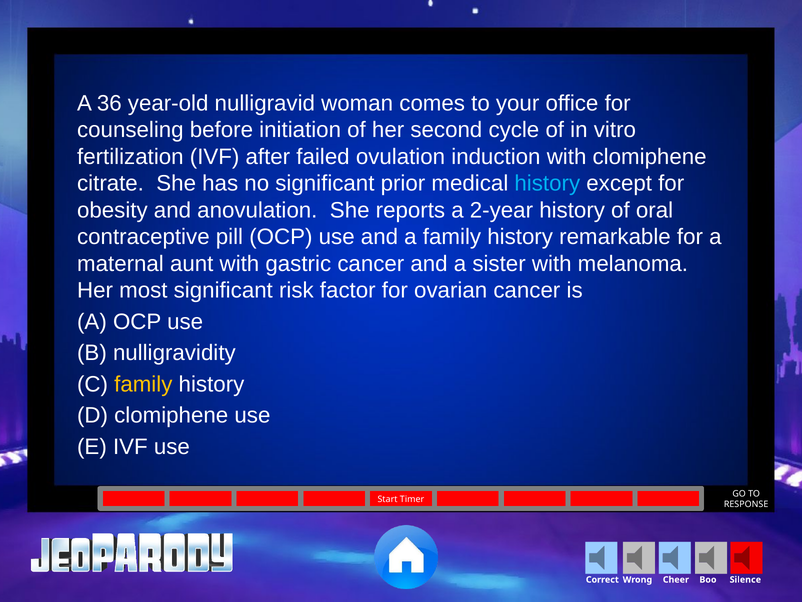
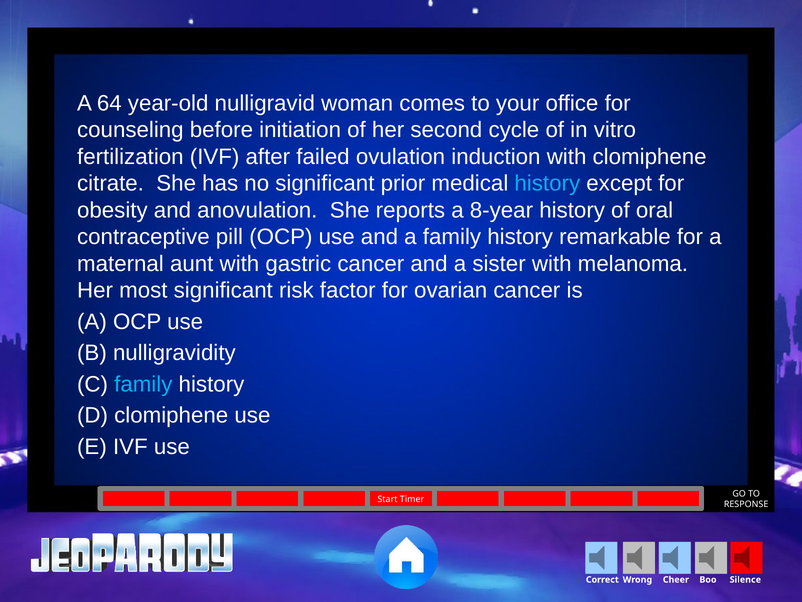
36: 36 -> 64 (109, 103)
2-year: 2-year -> 8-year (501, 210)
family colour: yellow -> light blue (143, 384)
